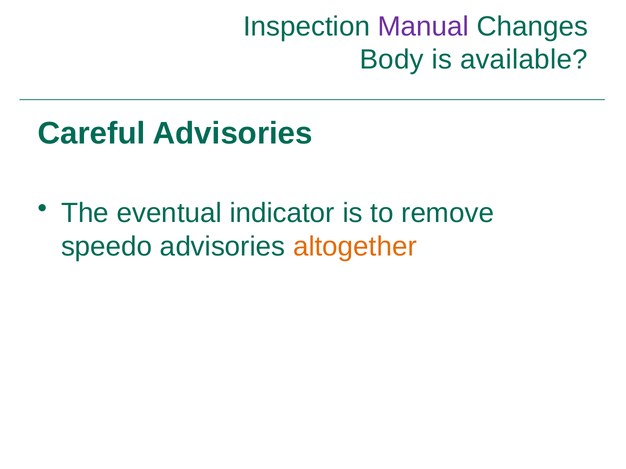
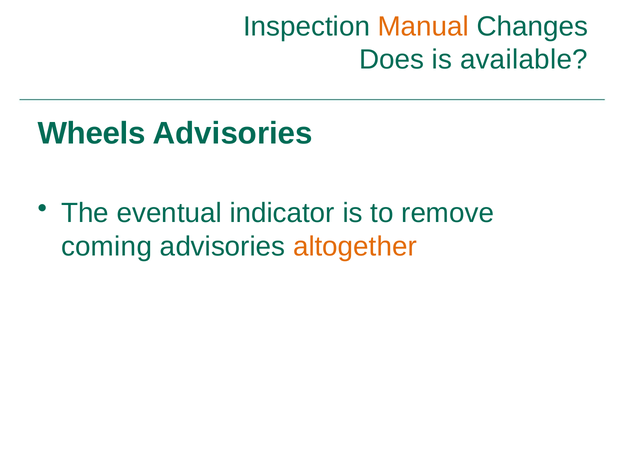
Manual colour: purple -> orange (423, 26)
Body: Body -> Does (392, 60)
Careful: Careful -> Wheels (92, 134)
speedo: speedo -> coming (107, 247)
